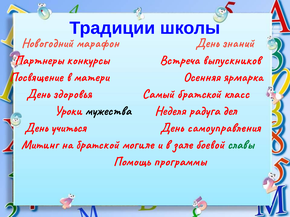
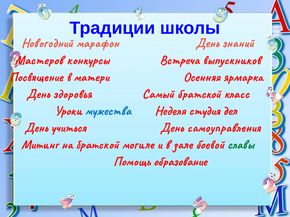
Партнеры: Партнеры -> Мастеров (39, 60)
мужества colour: black -> blue (108, 111)
радуга: радуга -> студия (204, 111)
программы: программы -> образование (180, 162)
